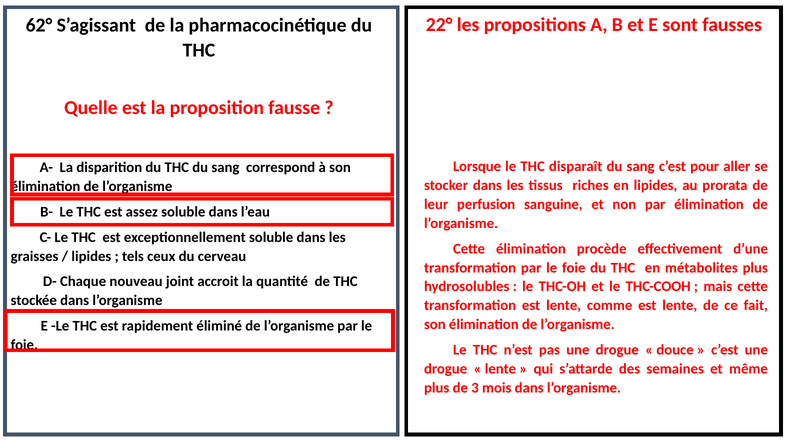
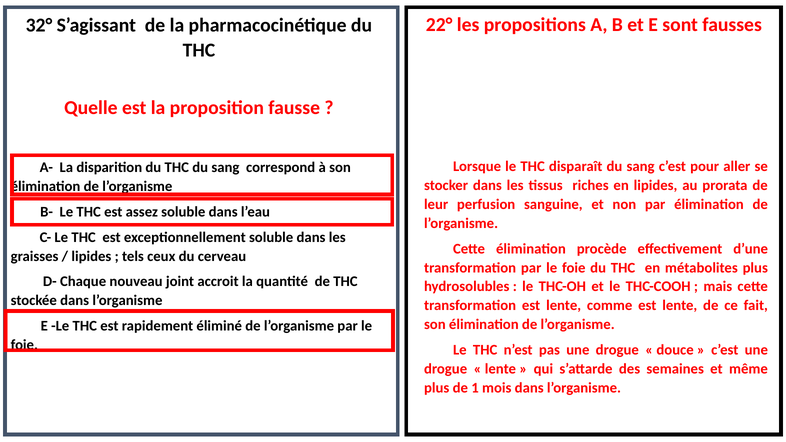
62°: 62° -> 32° (39, 25)
3: 3 -> 1 (475, 388)
